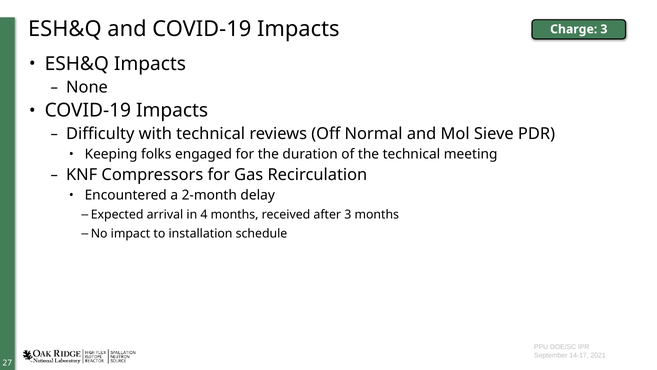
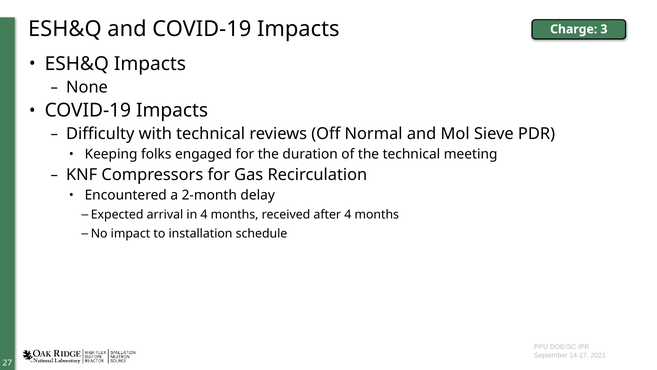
after 3: 3 -> 4 (348, 214)
